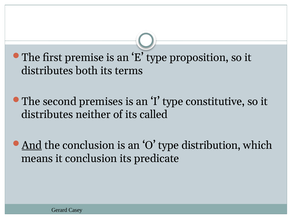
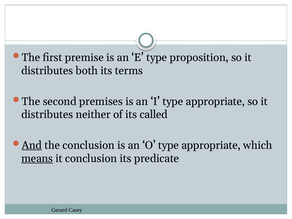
I type constitutive: constitutive -> appropriate (215, 101)
O type distribution: distribution -> appropriate (211, 145)
means underline: none -> present (37, 158)
